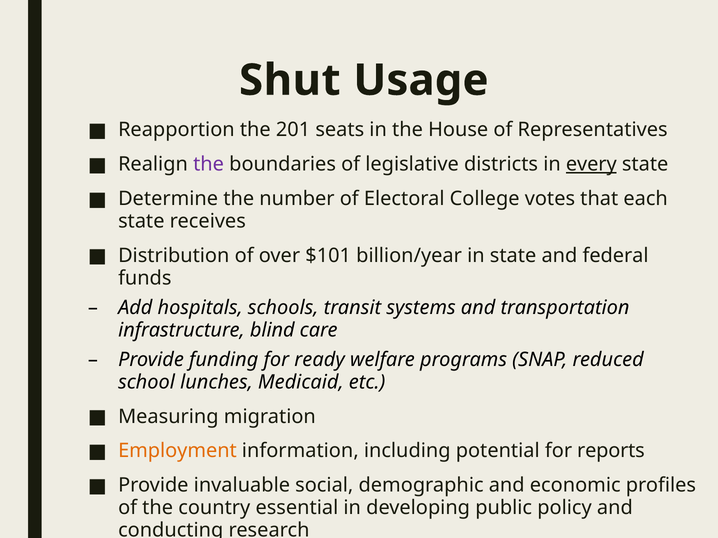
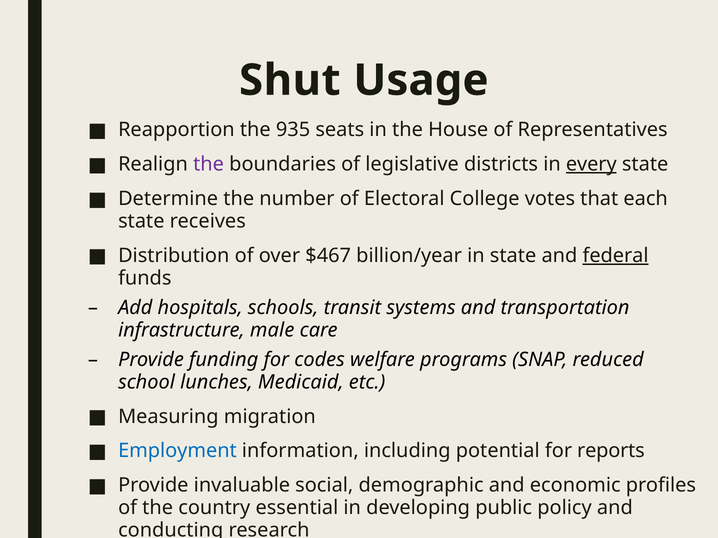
201: 201 -> 935 (293, 130)
$101: $101 -> $467 (328, 256)
federal underline: none -> present (616, 256)
blind: blind -> male (272, 330)
ready: ready -> codes (320, 360)
Employment colour: orange -> blue (177, 451)
